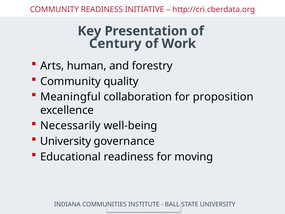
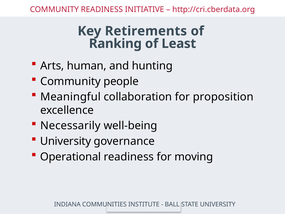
Presentation: Presentation -> Retirements (146, 31)
Century: Century -> Ranking (115, 44)
Work: Work -> Least (179, 44)
forestry: forestry -> hunting (152, 66)
quality: quality -> people (121, 81)
Educational: Educational -> Operational (71, 157)
